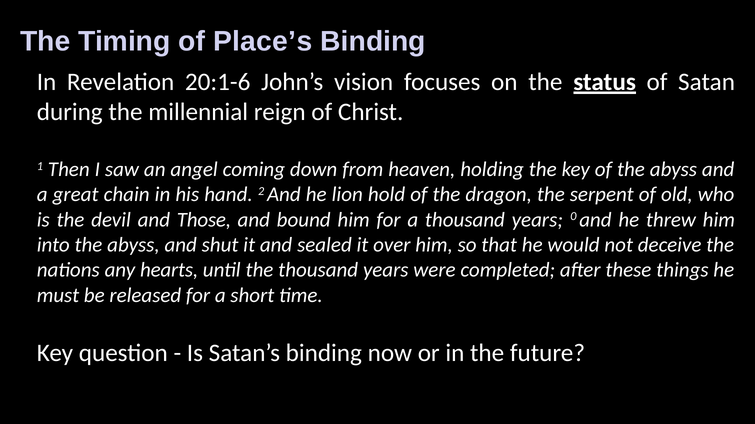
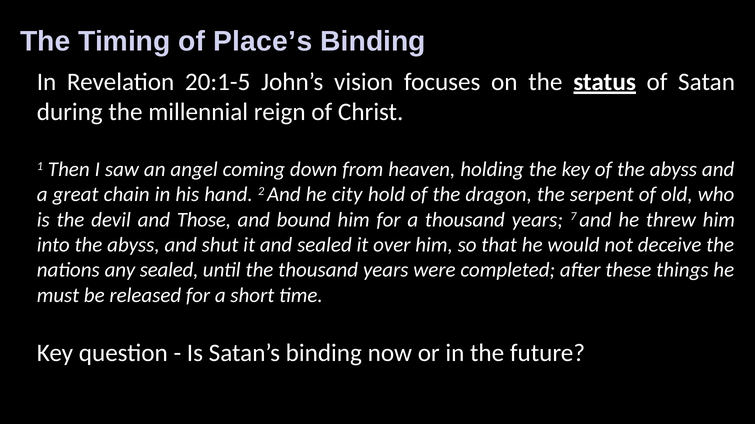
20:1-6: 20:1-6 -> 20:1-5 (218, 82)
lion: lion -> city (347, 195)
0: 0 -> 7 (573, 217)
any hearts: hearts -> sealed (169, 270)
